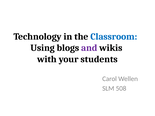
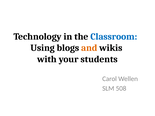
and colour: purple -> orange (89, 48)
